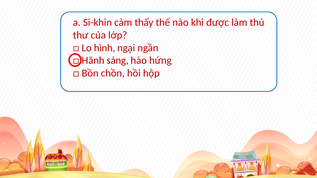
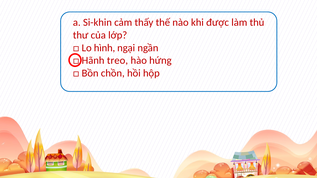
sáng: sáng -> treo (117, 61)
